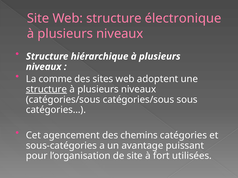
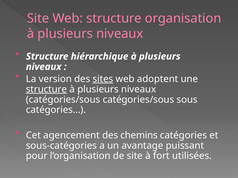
électronique: électronique -> organisation (183, 18)
comme: comme -> version (55, 79)
sites underline: none -> present (103, 79)
